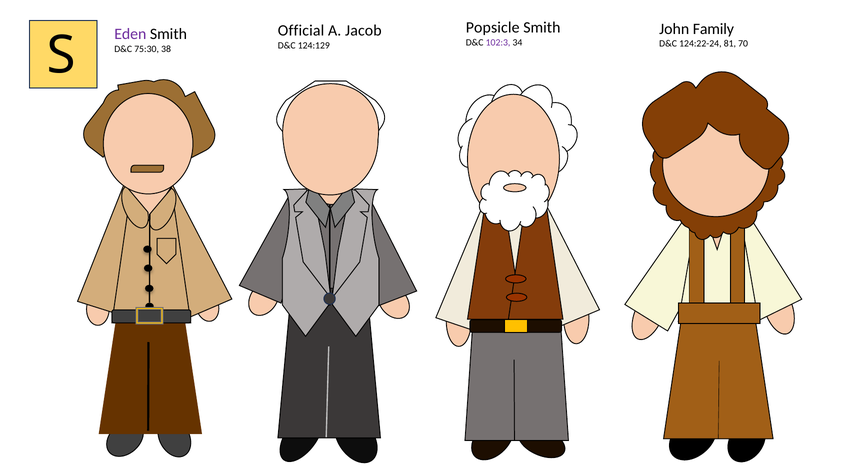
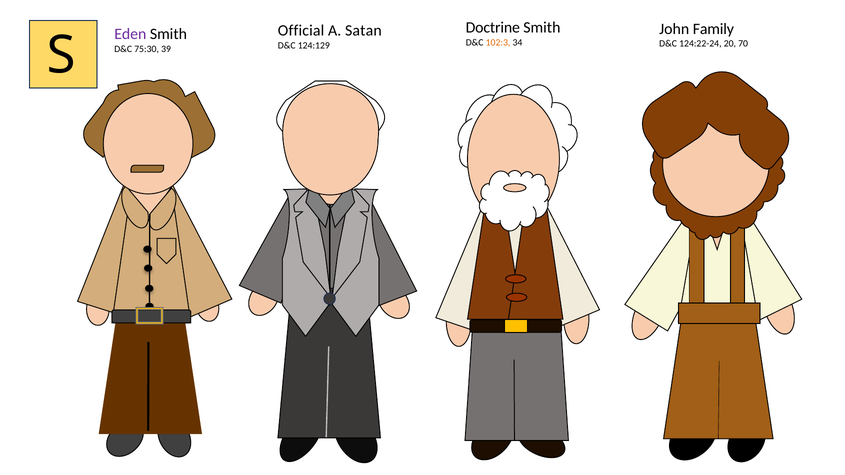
Popsicle: Popsicle -> Doctrine (493, 28)
Jacob: Jacob -> Satan (363, 31)
102:3 colour: purple -> orange (498, 43)
81: 81 -> 20 (730, 44)
38: 38 -> 39 (166, 49)
